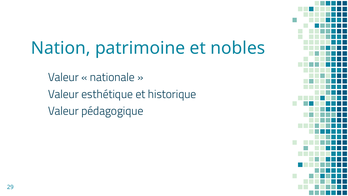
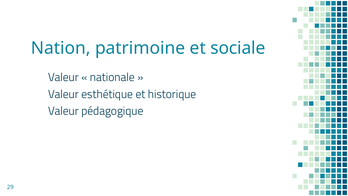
nobles: nobles -> sociale (238, 48)
